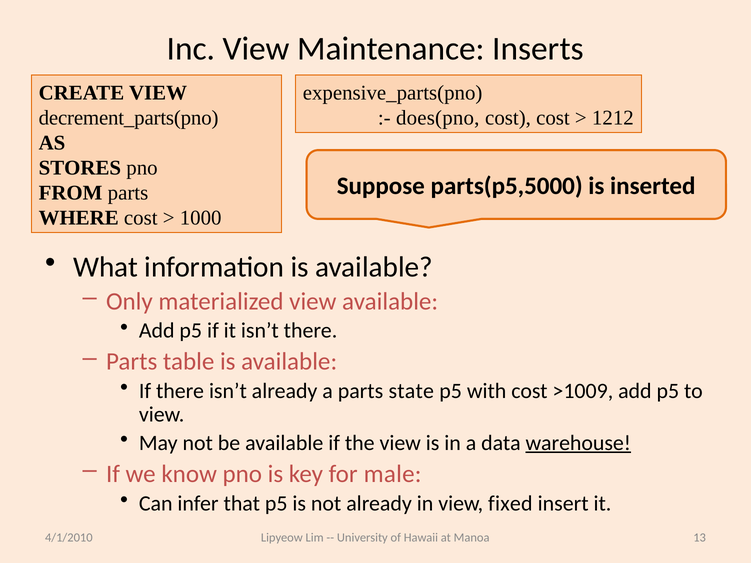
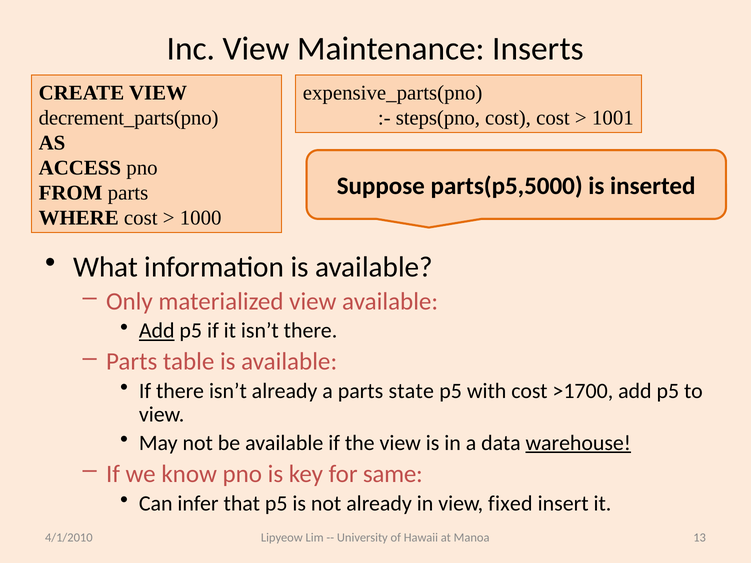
does(pno: does(pno -> steps(pno (438, 118)
1212: 1212 -> 1001 (613, 118)
STORES: STORES -> ACCESS (80, 168)
Add underline: none -> present (157, 331)
>1009: >1009 -> >1700 (583, 391)
male: male -> same (393, 474)
